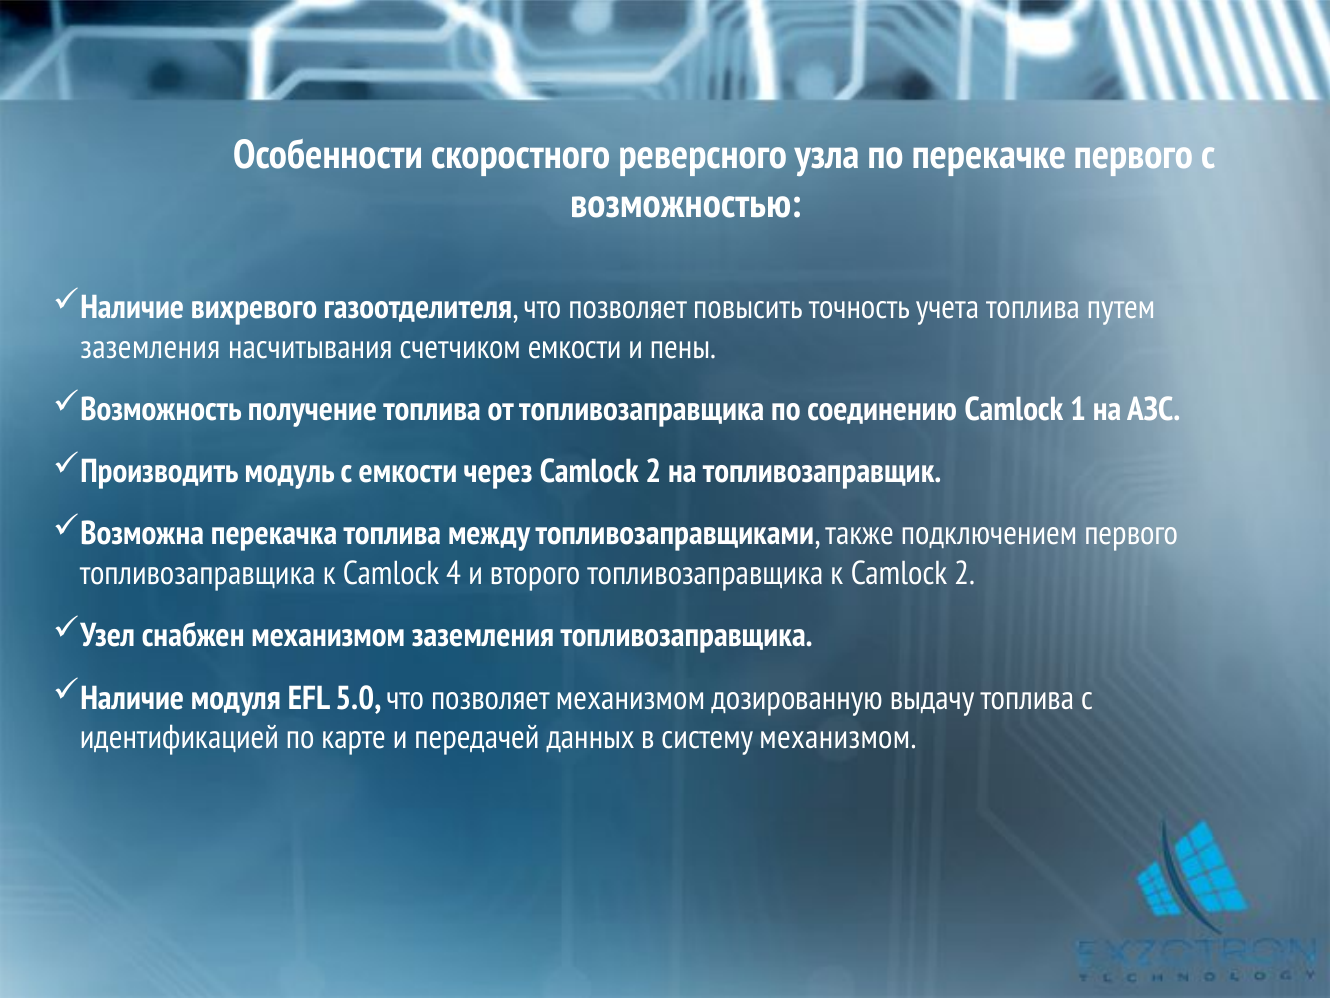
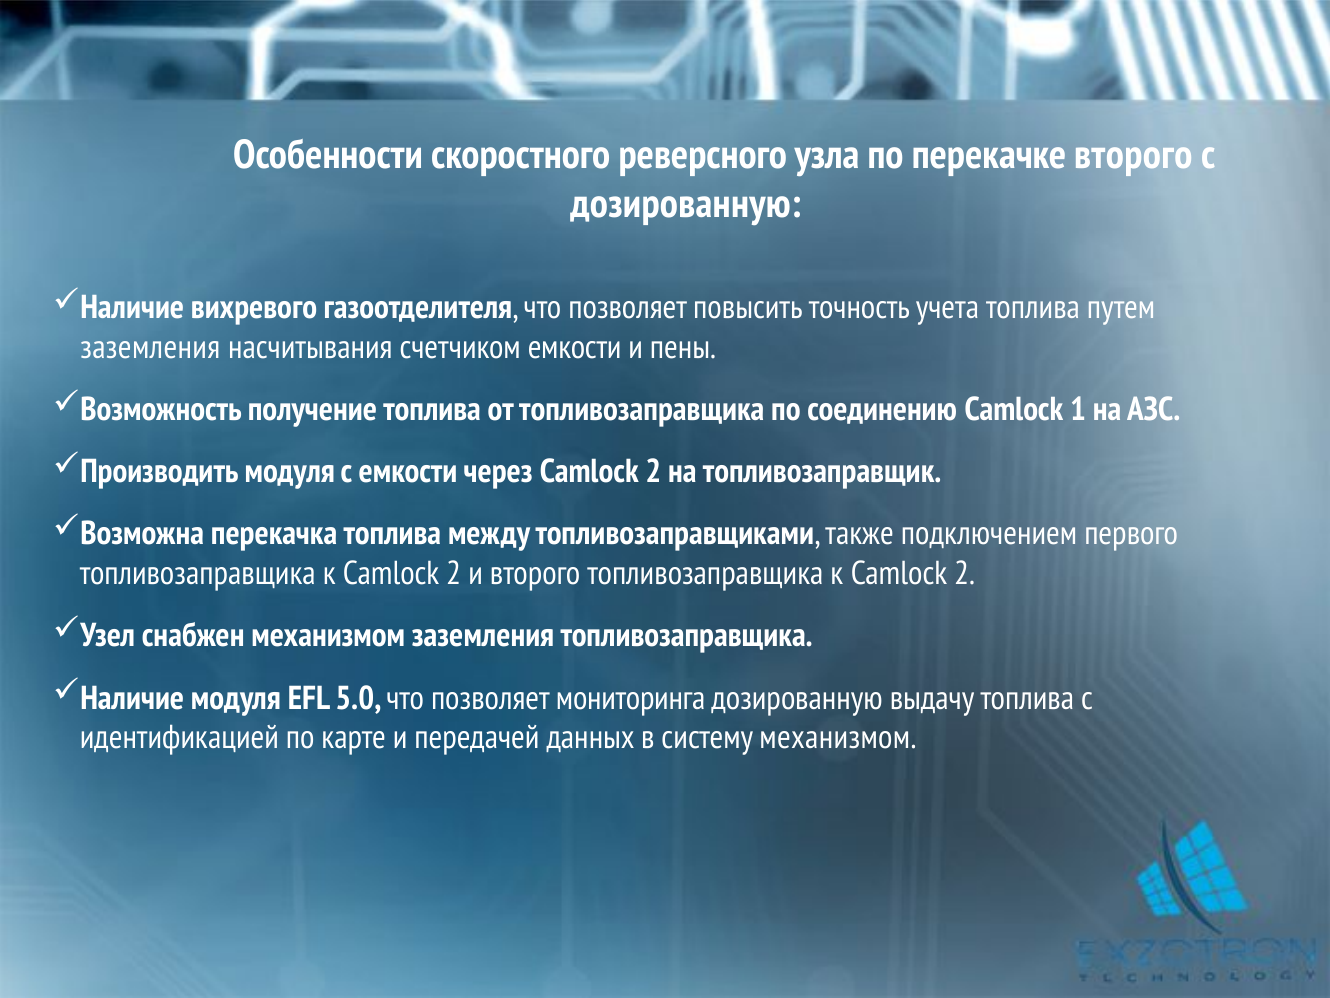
перекачке первого: первого -> второго (1133, 155)
возможностью: возможностью -> дозированную (686, 204)
Производить модуль: модуль -> модуля (290, 472)
4: 4 -> 2 (454, 574)
позволяет механизмом: механизмом -> мониторинга (631, 698)
